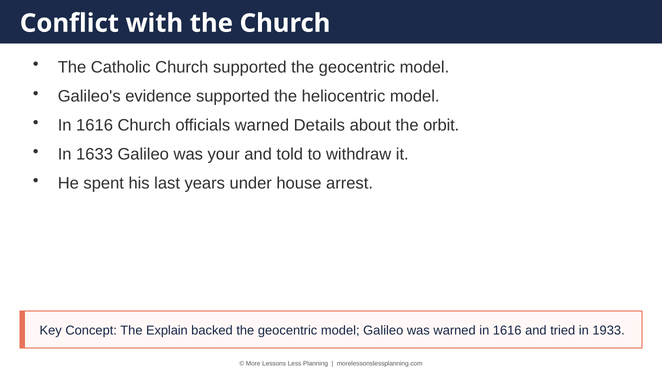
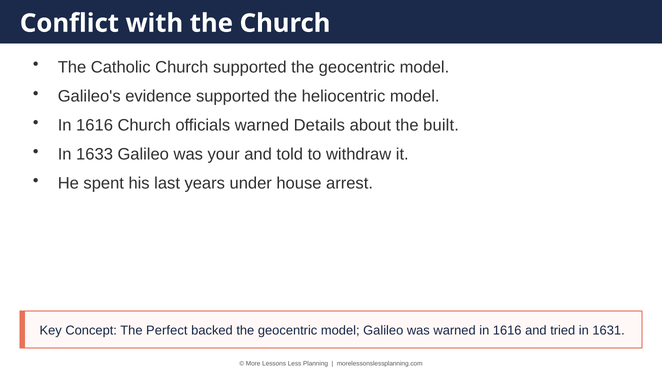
orbit: orbit -> built (441, 125)
Explain: Explain -> Perfect (167, 331)
1933: 1933 -> 1631 (609, 331)
